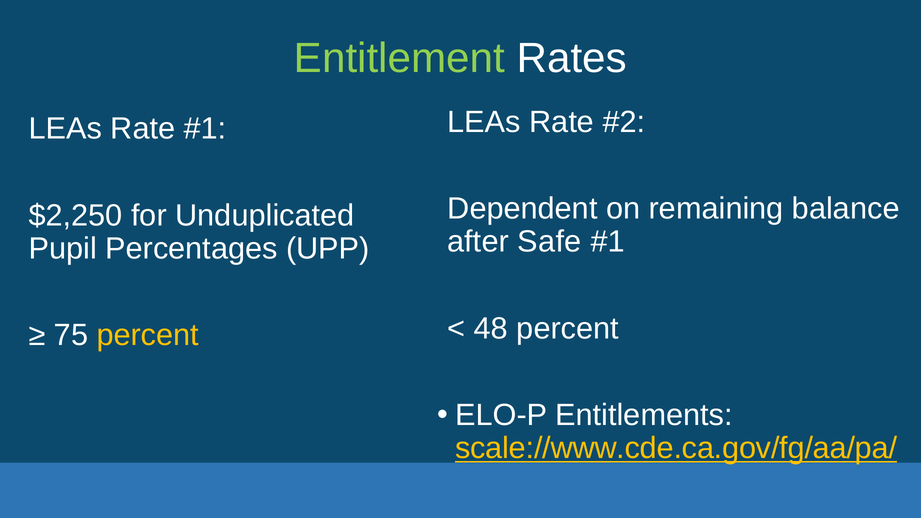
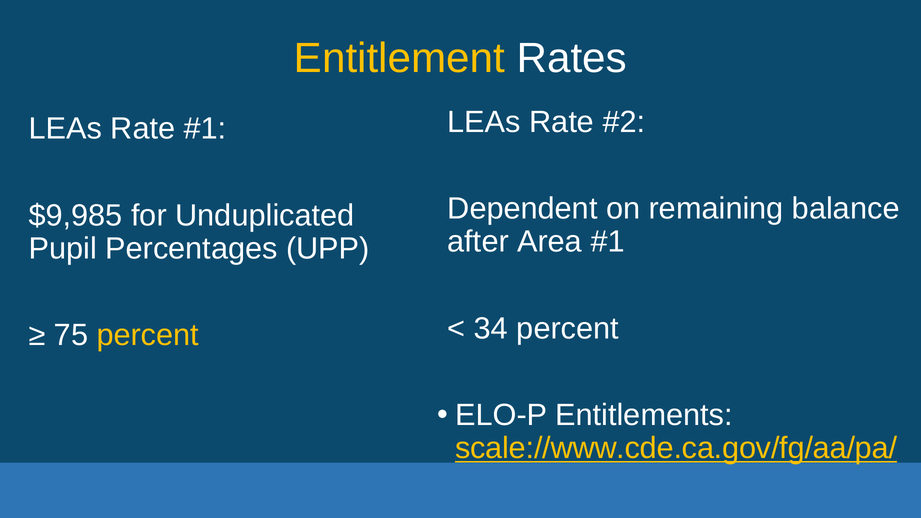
Entitlement colour: light green -> yellow (399, 58)
$2,250: $2,250 -> $9,985 (76, 215)
Safe: Safe -> Area (550, 242)
48: 48 -> 34 (491, 329)
